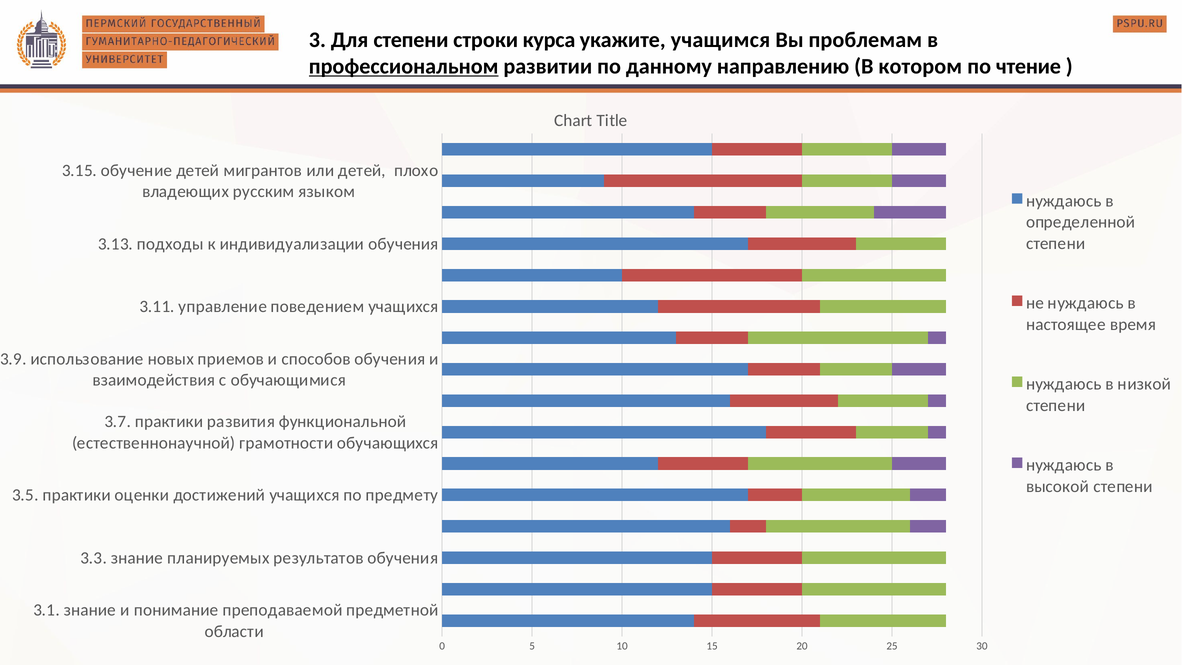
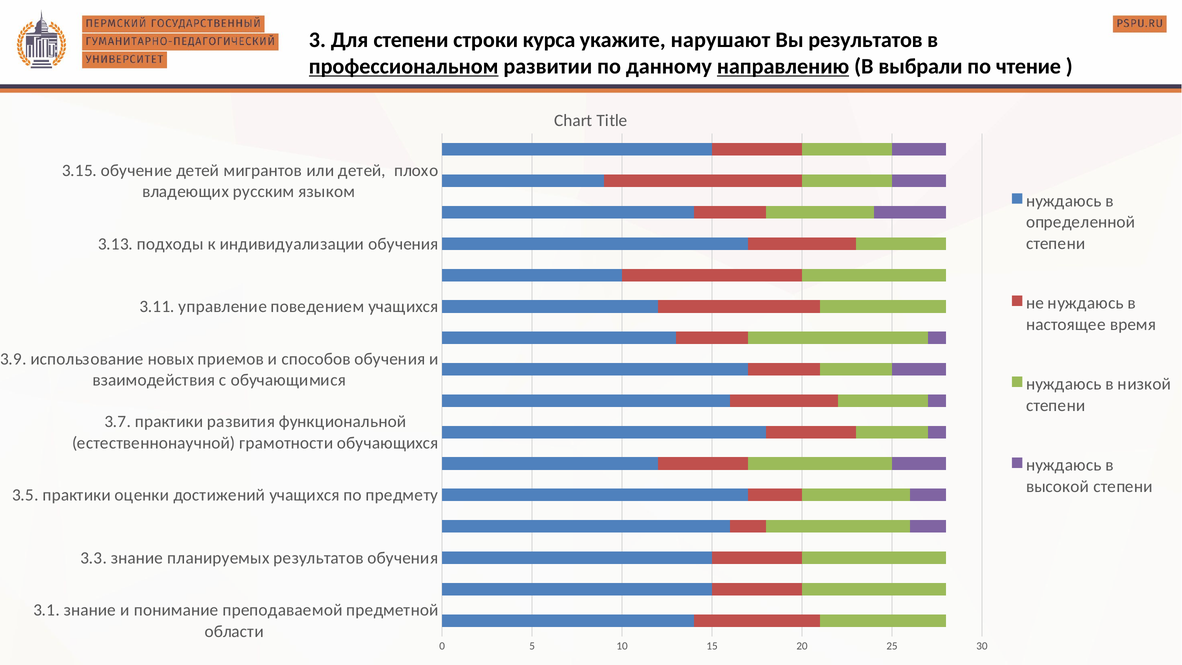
учащимся: учащимся -> нарушают (720, 40)
Вы проблемам: проблемам -> результатов (865, 40)
направлению underline: none -> present (783, 67)
котором: котором -> выбрали (920, 67)
